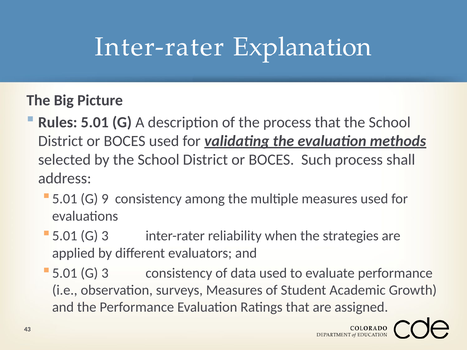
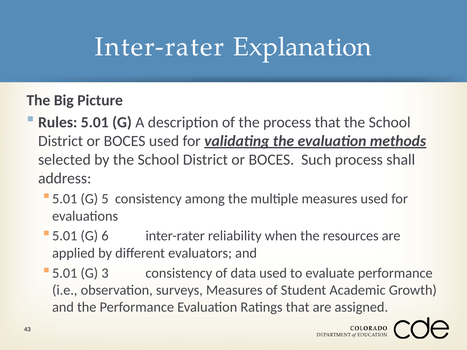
9: 9 -> 5 (105, 199)
3: 3 -> 6 (105, 236)
strategies: strategies -> resources (351, 236)
